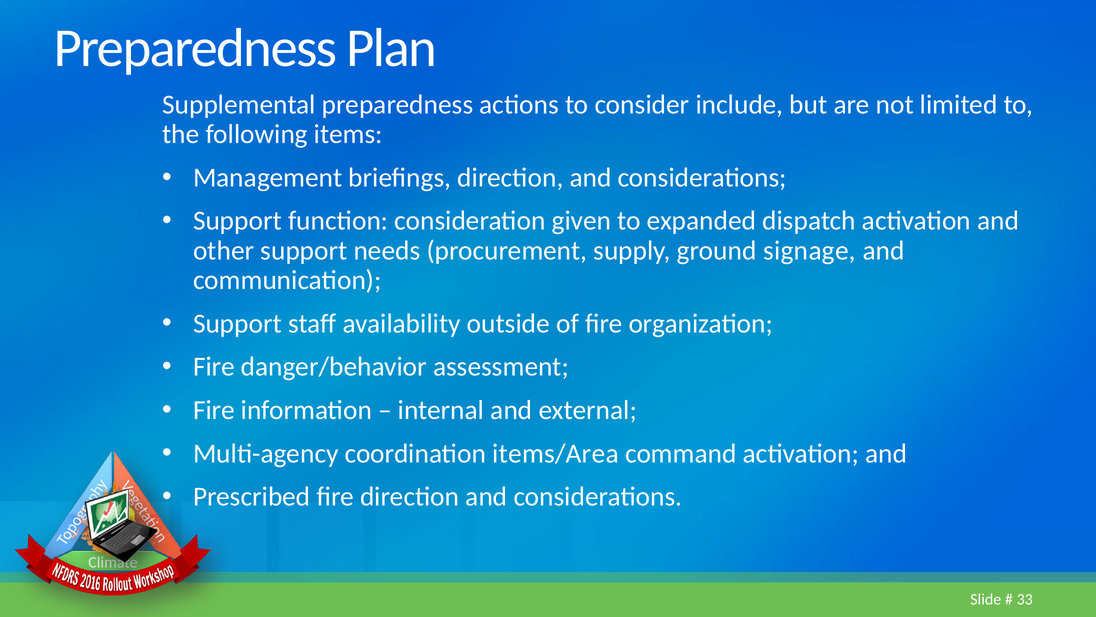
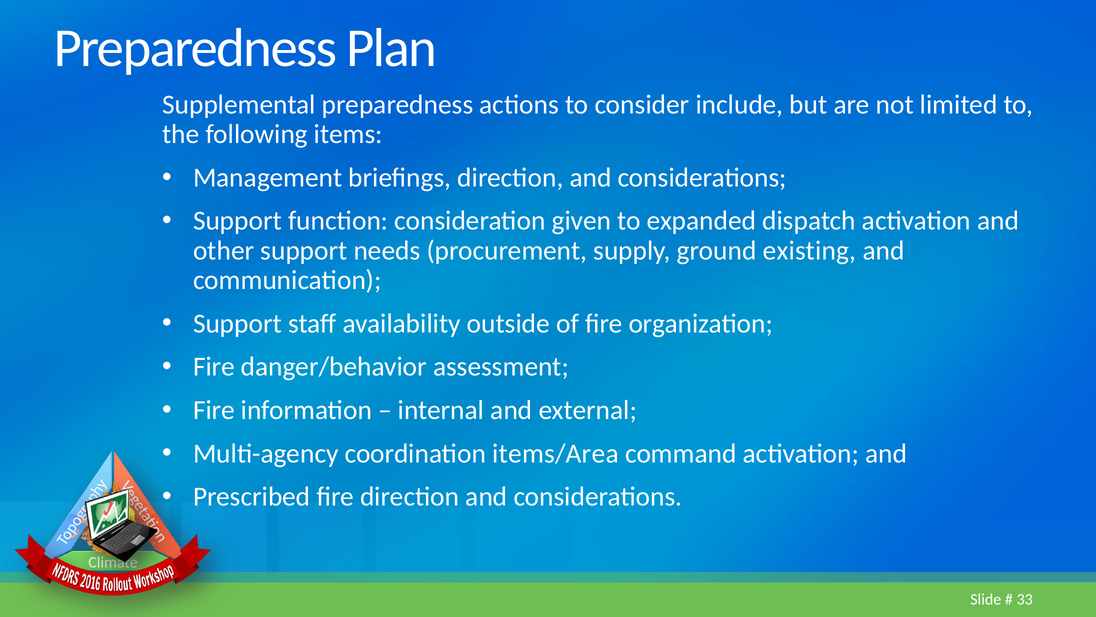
signage: signage -> existing (810, 250)
